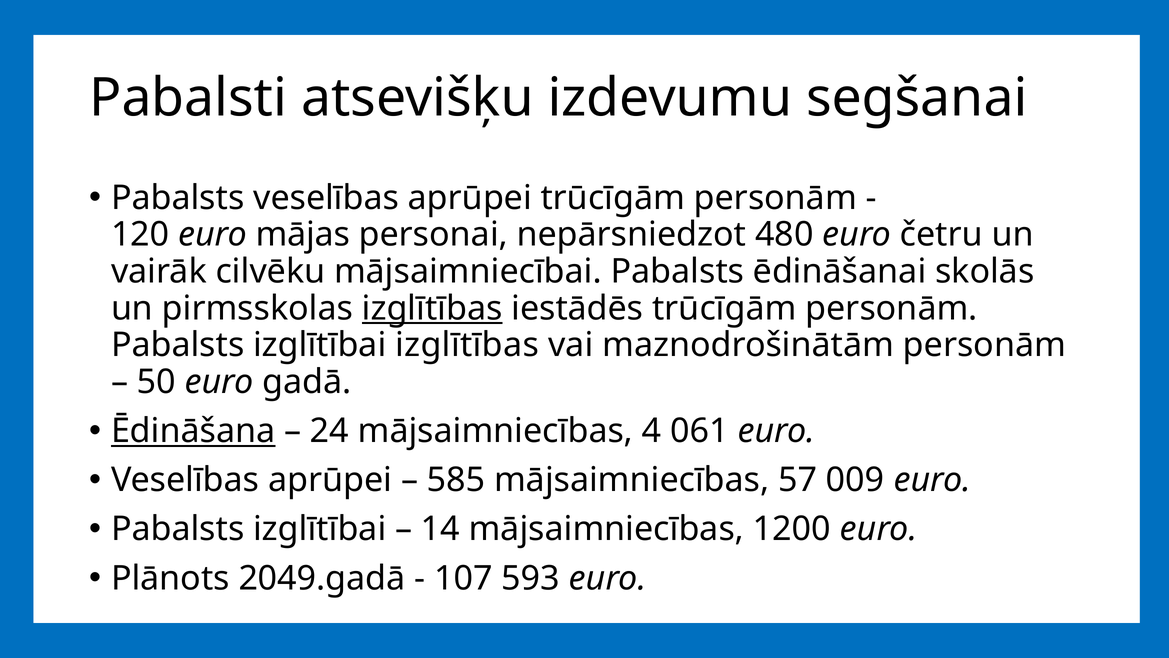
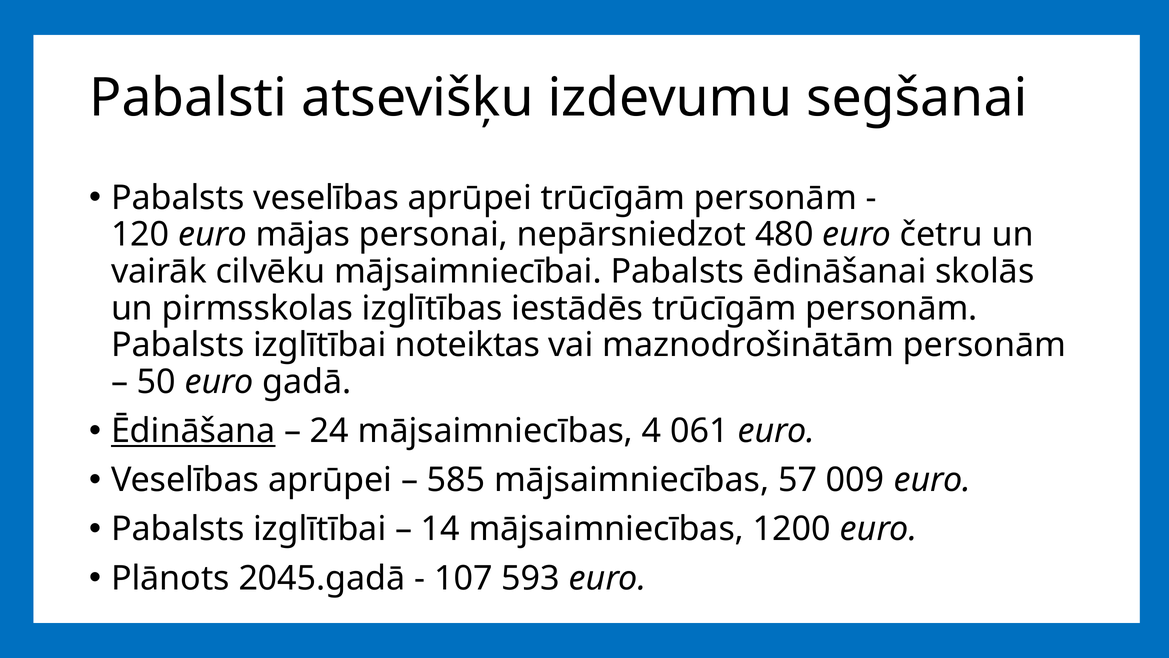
izglītības underline: present -> none (432, 308)
izglītībai izglītības: izglītības -> noteiktas (467, 345)
2049.gadā: 2049.gadā -> 2045.gadā (322, 578)
